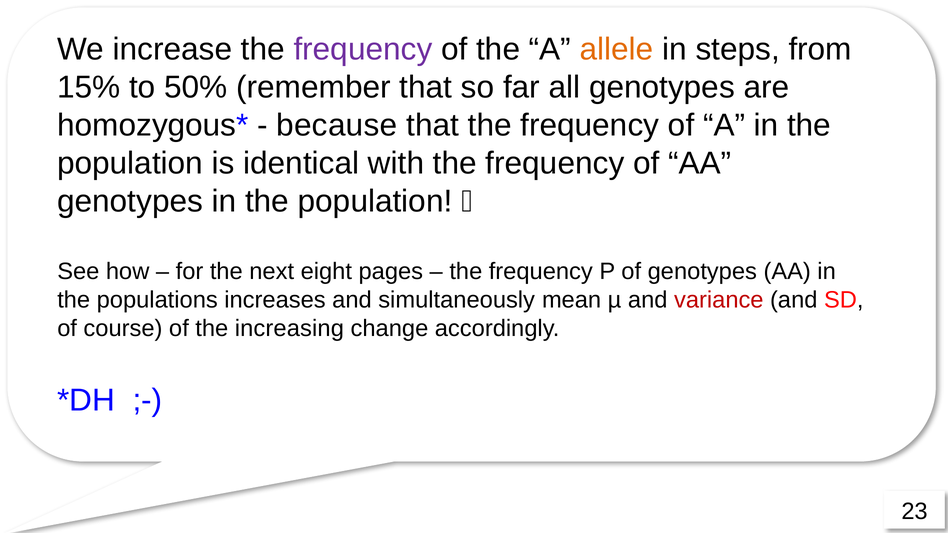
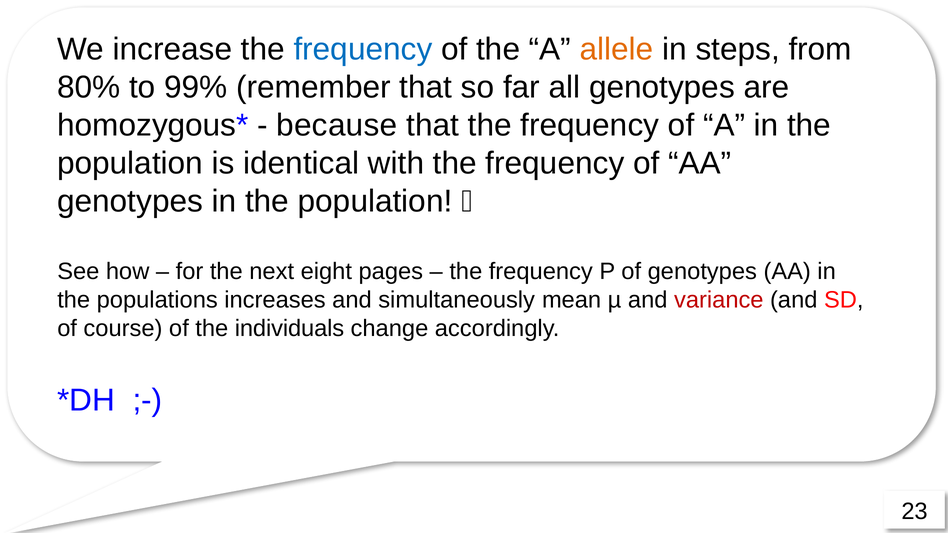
frequency colour: purple -> blue (363, 50)
15%: 15% -> 80% (89, 87)
50%: 50% -> 99% (196, 87)
increasing: increasing -> individuals (289, 329)
